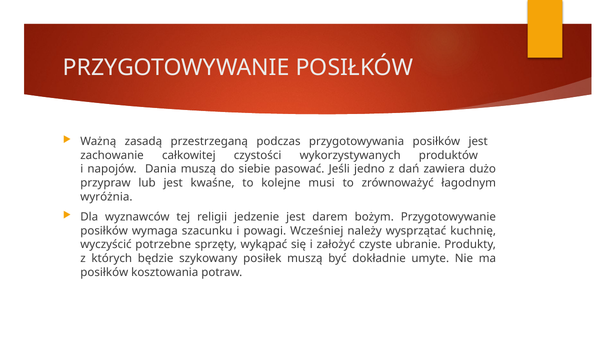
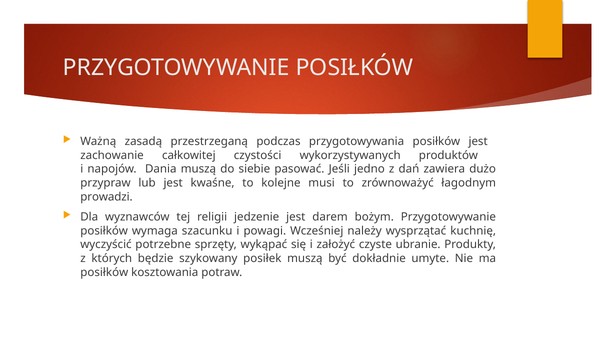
wyróżnia: wyróżnia -> prowadzi (106, 197)
